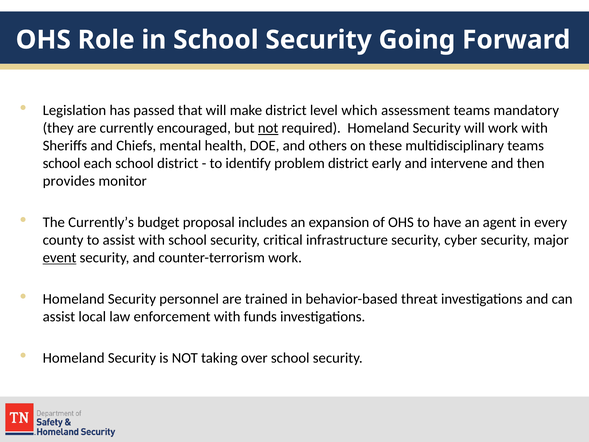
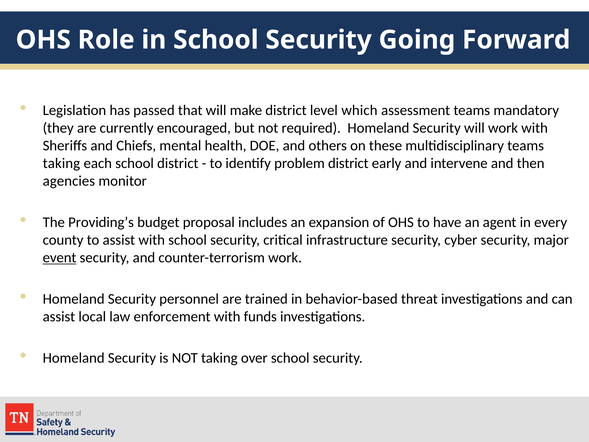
not underline: present -> none (268, 128)
school: school -> taking (61, 163)
provides: provides -> agencies (69, 181)
Currently’s: Currently’s -> Providing’s (101, 222)
